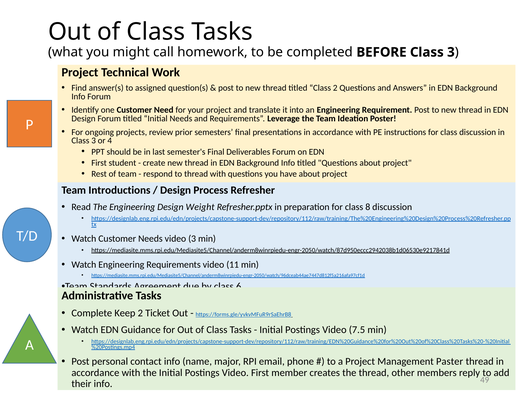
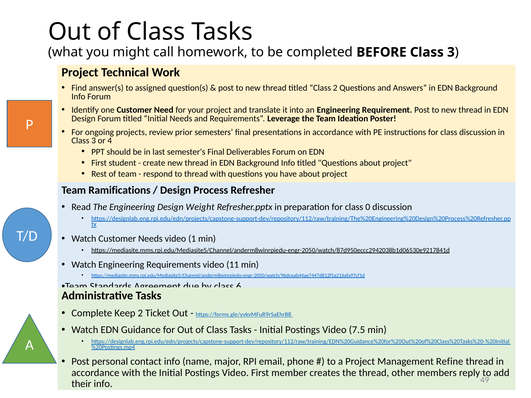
Introductions: Introductions -> Ramifications (119, 190)
8: 8 -> 0 (368, 207)
video 3: 3 -> 1 (192, 239)
Paster: Paster -> Refine (450, 362)
